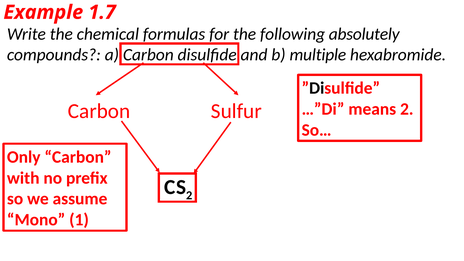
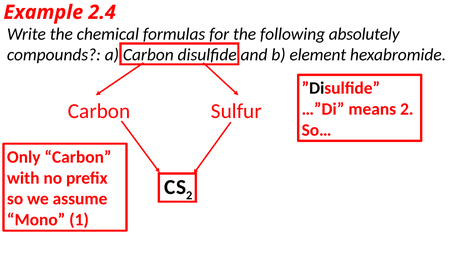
1.7: 1.7 -> 2.4 (102, 12)
multiple: multiple -> element (318, 55)
